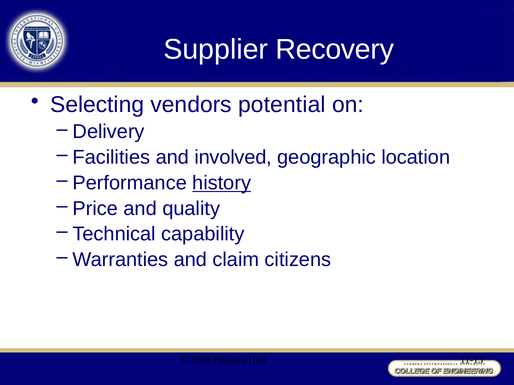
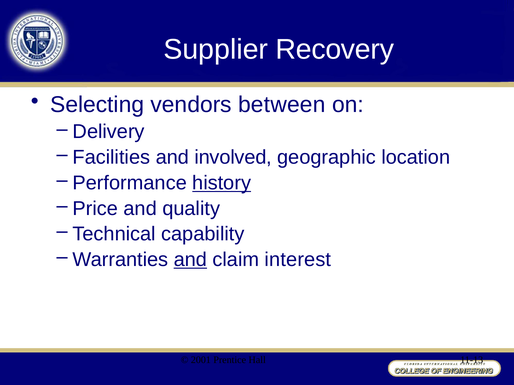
potential: potential -> between (282, 105)
and underline: none -> present (190, 260)
citizens: citizens -> interest (298, 260)
2018: 2018 -> 2001 (201, 360)
